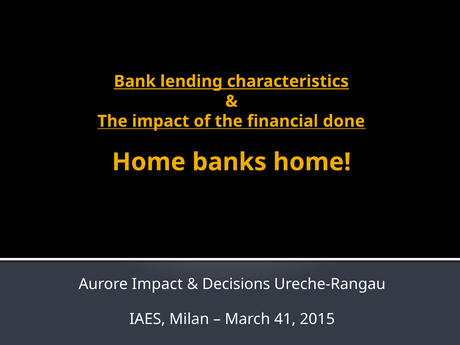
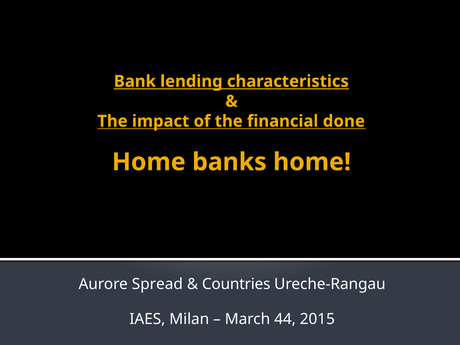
Aurore Impact: Impact -> Spread (157, 284)
Decisions: Decisions -> Countries (236, 284)
41: 41 -> 44 (285, 319)
